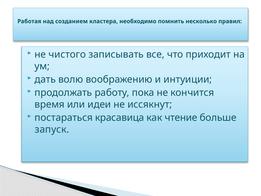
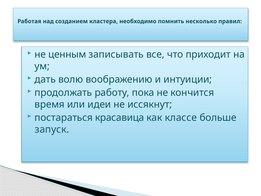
чистого: чистого -> ценным (67, 54)
чтение: чтение -> классе (181, 117)
